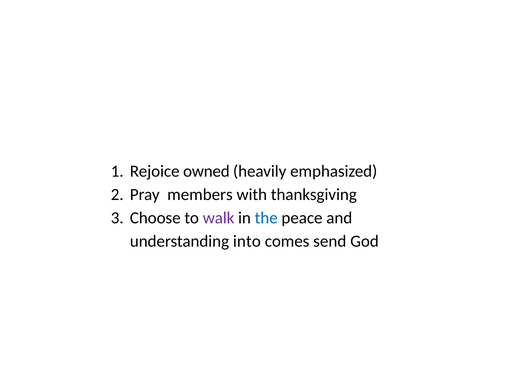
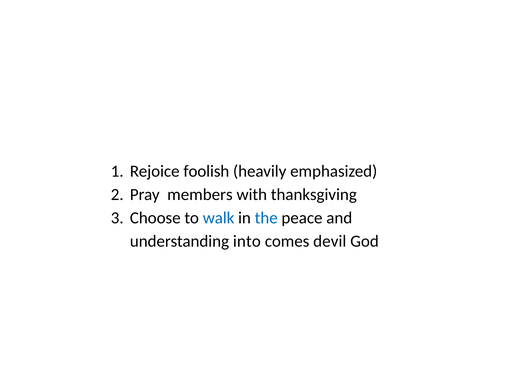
owned: owned -> foolish (206, 171)
walk colour: purple -> blue (219, 218)
send: send -> devil (330, 241)
